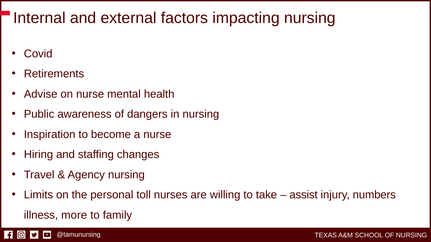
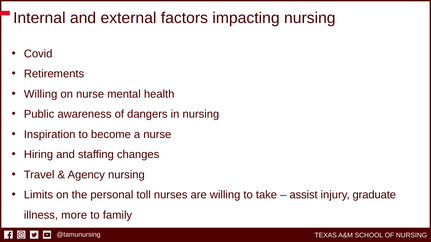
Advise: Advise -> Willing (41, 94)
numbers: numbers -> graduate (374, 195)
